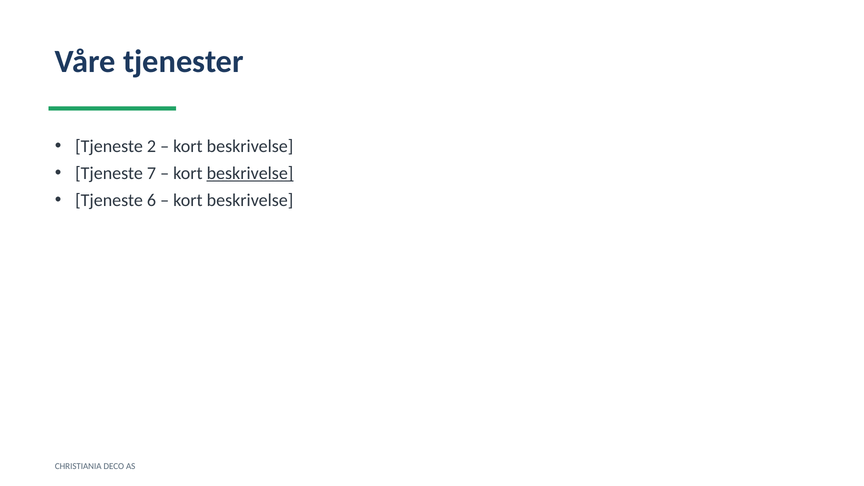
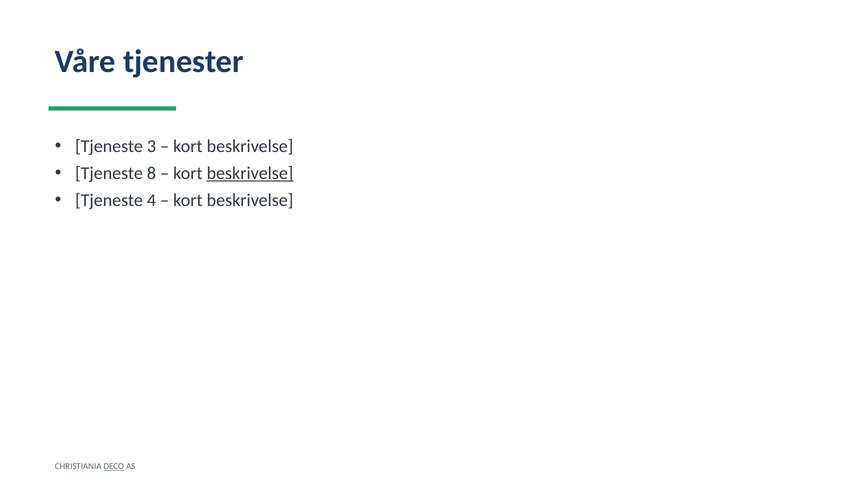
2: 2 -> 3 (151, 146)
7: 7 -> 8 (151, 173)
6: 6 -> 4 (151, 200)
DECO underline: none -> present (114, 466)
